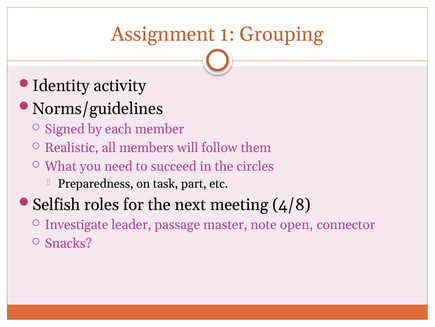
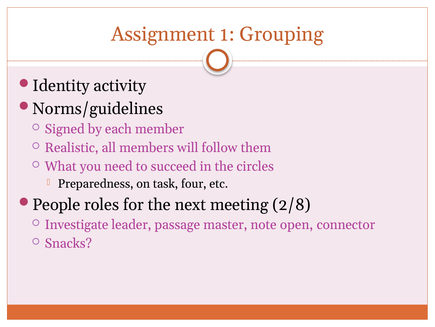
part: part -> four (194, 184)
Selfish: Selfish -> People (56, 204)
4/8: 4/8 -> 2/8 (292, 204)
